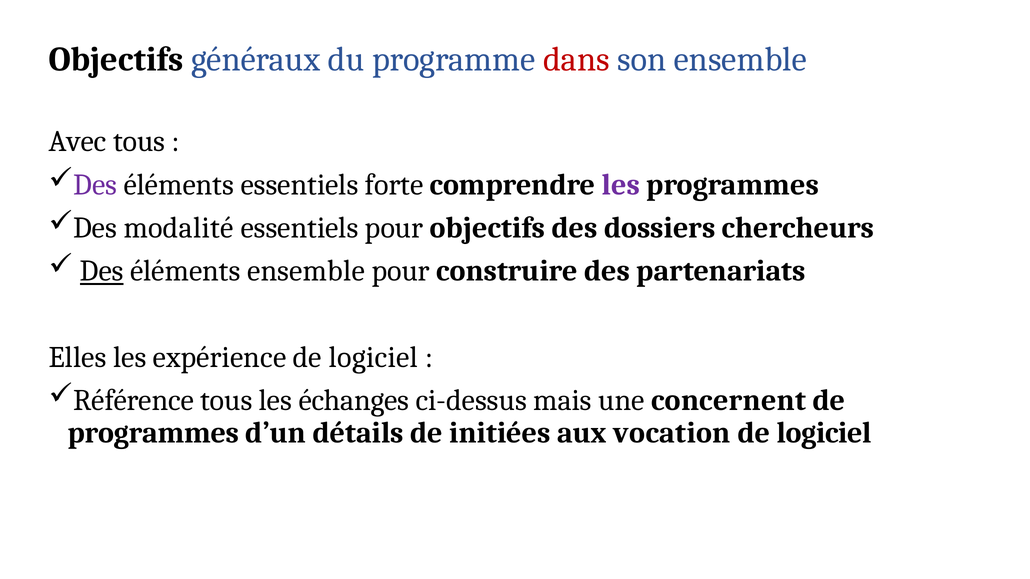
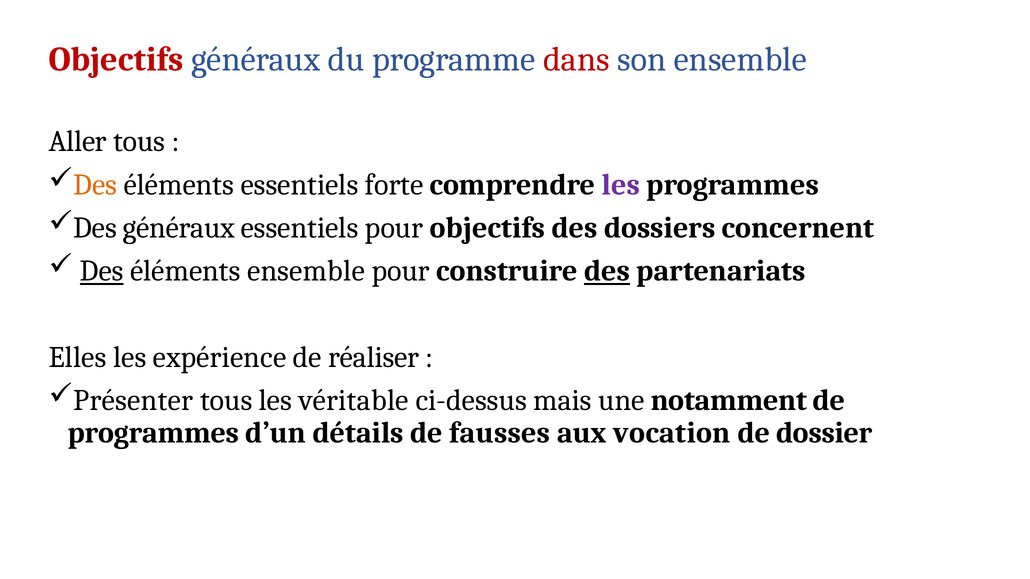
Objectifs colour: black -> red (116, 60)
Avec: Avec -> Aller (78, 142)
Des colour: purple -> orange (95, 185)
Des modalité: modalité -> généraux (179, 228)
chercheurs: chercheurs -> concernent (798, 228)
des underline: none -> present (607, 271)
logiciel: logiciel -> réaliser (374, 358)
Référence: Référence -> Présenter (133, 401)
échanges: échanges -> véritable (354, 401)
concernent: concernent -> notamment (729, 401)
initiées: initiées -> fausses (500, 433)
logiciel: logiciel -> dossier (824, 433)
